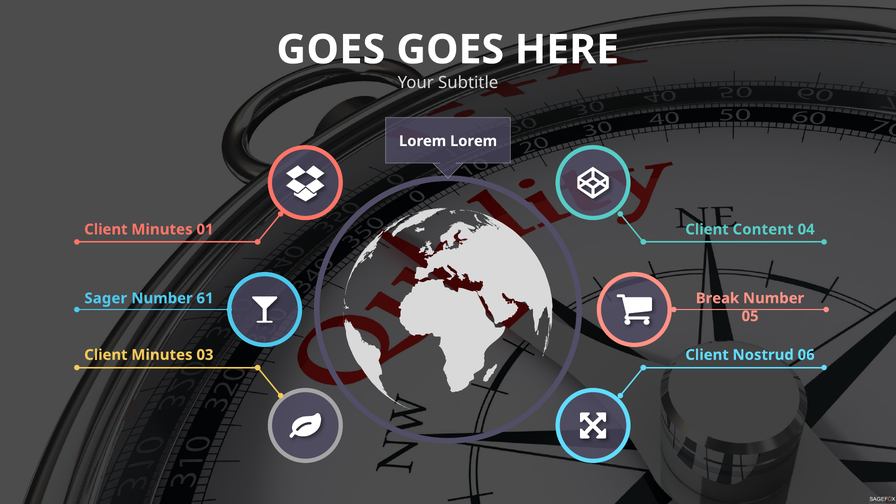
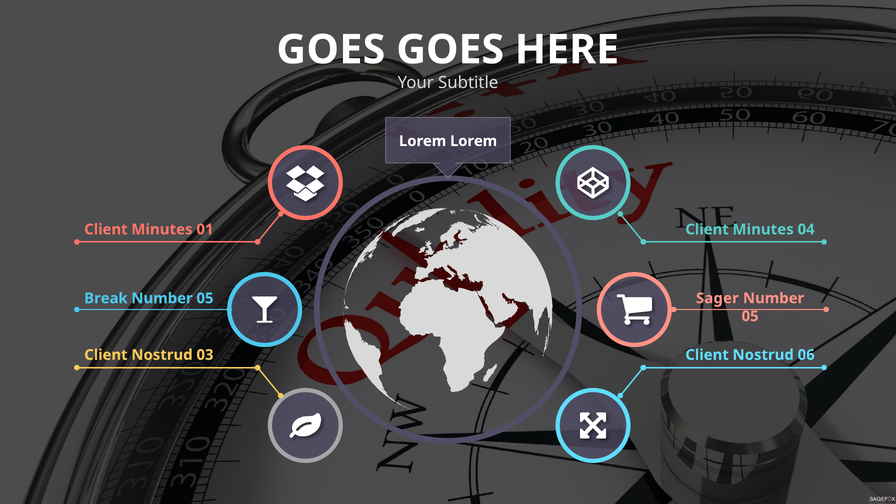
Content: Content -> Minutes (763, 229)
Break: Break -> Sager (717, 298)
Sager: Sager -> Break (106, 298)
61: 61 -> 05 (205, 298)
Minutes: Minutes -> Nostrud (162, 355)
